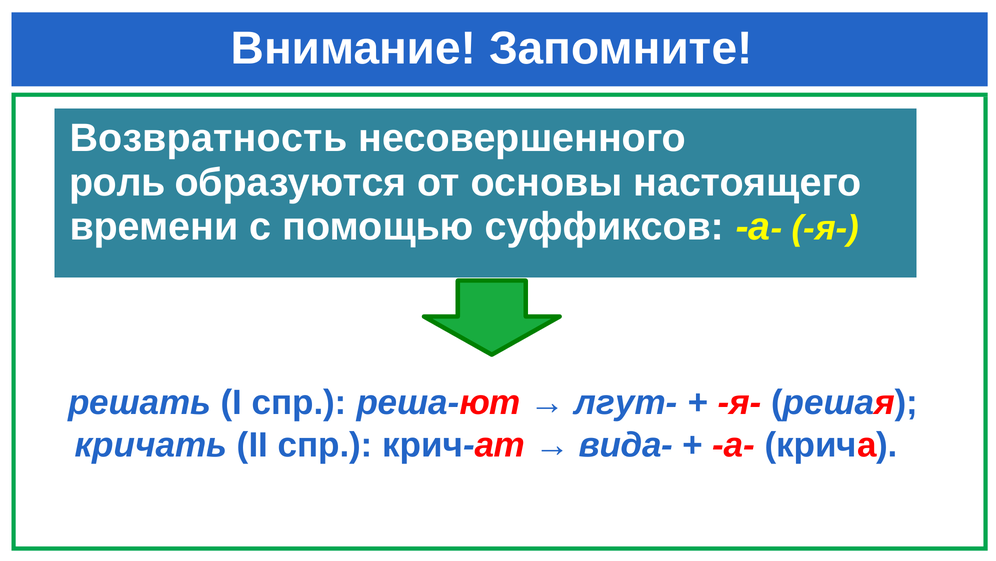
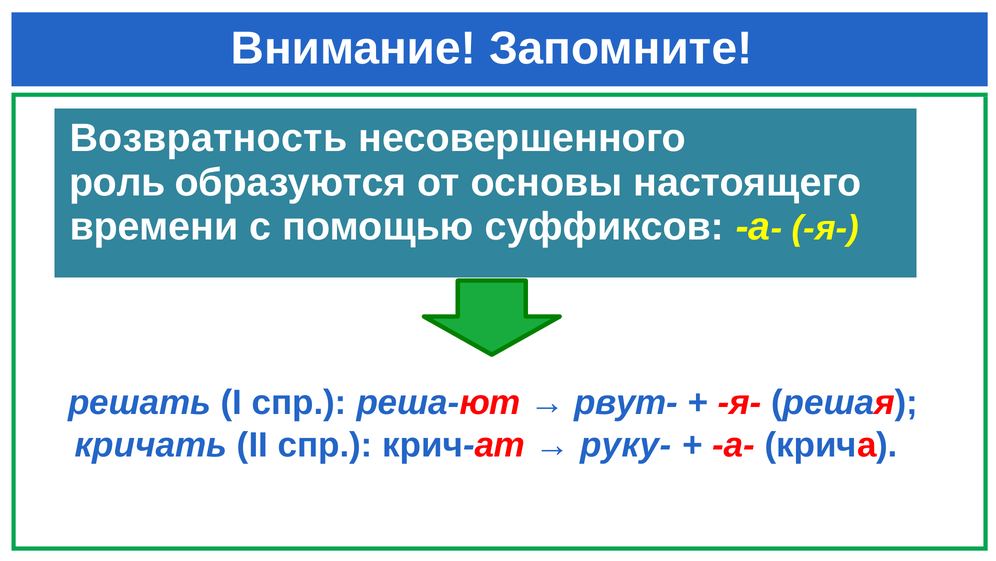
лгут-: лгут- -> рвут- (626, 402)
вида-: вида- -> руку- (626, 445)
